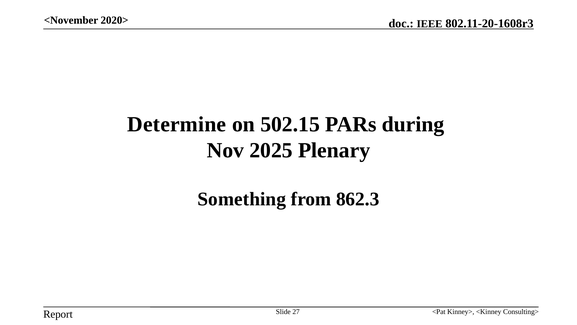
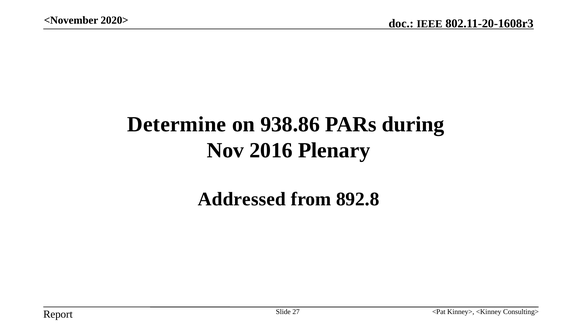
502.15: 502.15 -> 938.86 (290, 124)
2025: 2025 -> 2016 (271, 150)
Something: Something -> Addressed (242, 199)
862.3: 862.3 -> 892.8 (358, 199)
